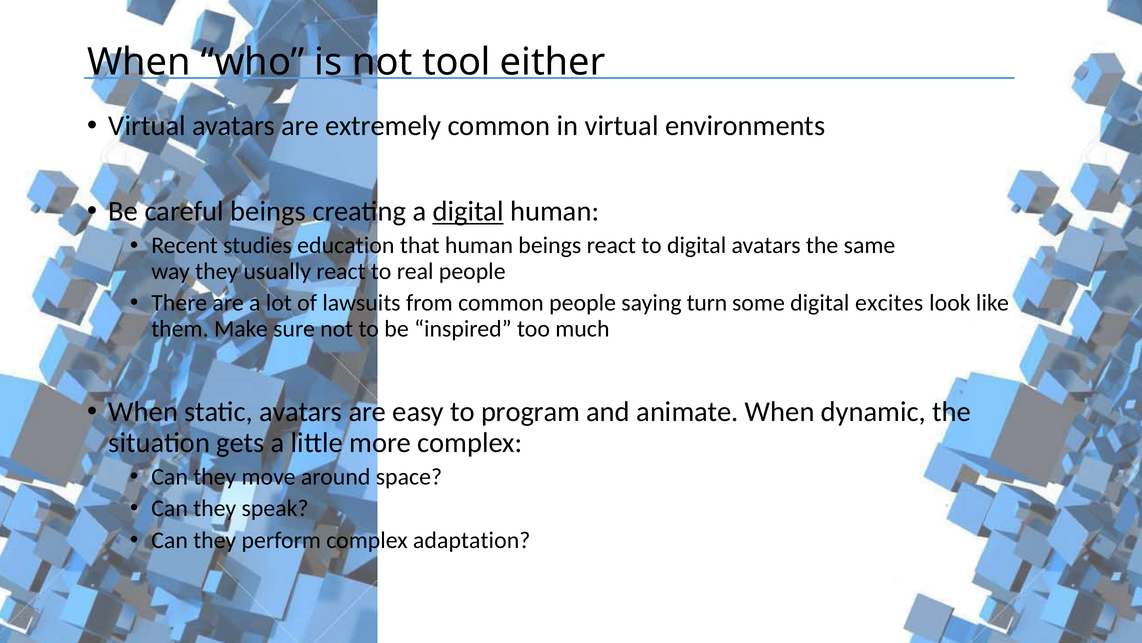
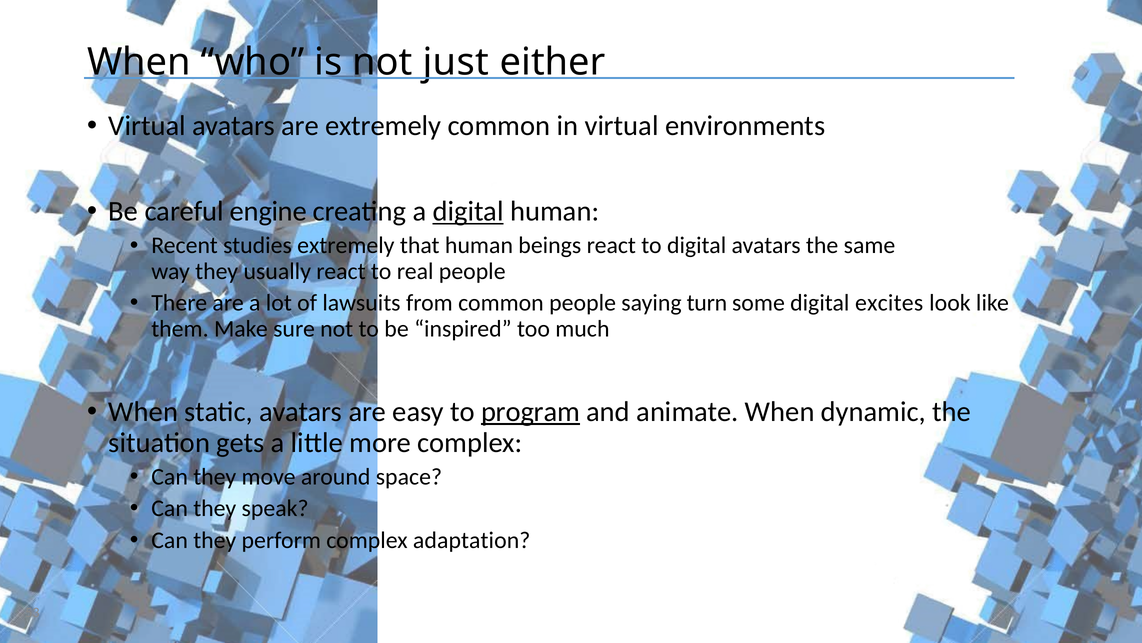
tool: tool -> just (456, 62)
careful beings: beings -> engine (268, 211)
studies education: education -> extremely (346, 245)
program underline: none -> present (530, 411)
